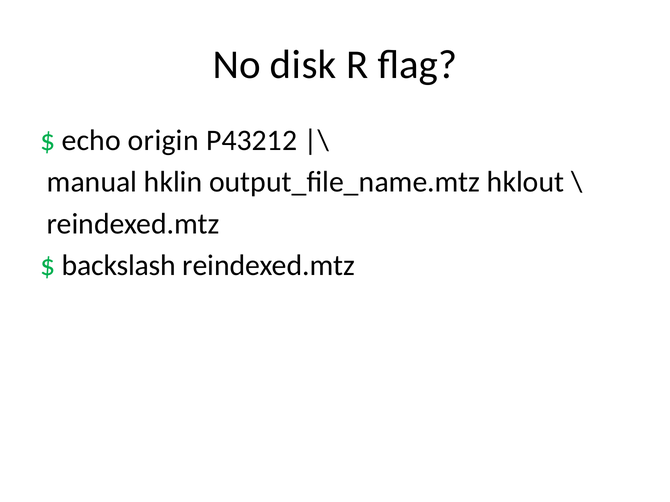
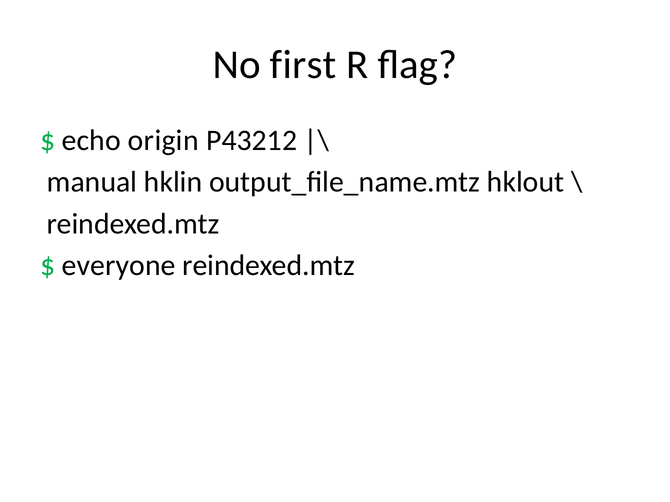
disk: disk -> first (303, 65)
backslash: backslash -> everyone (119, 266)
